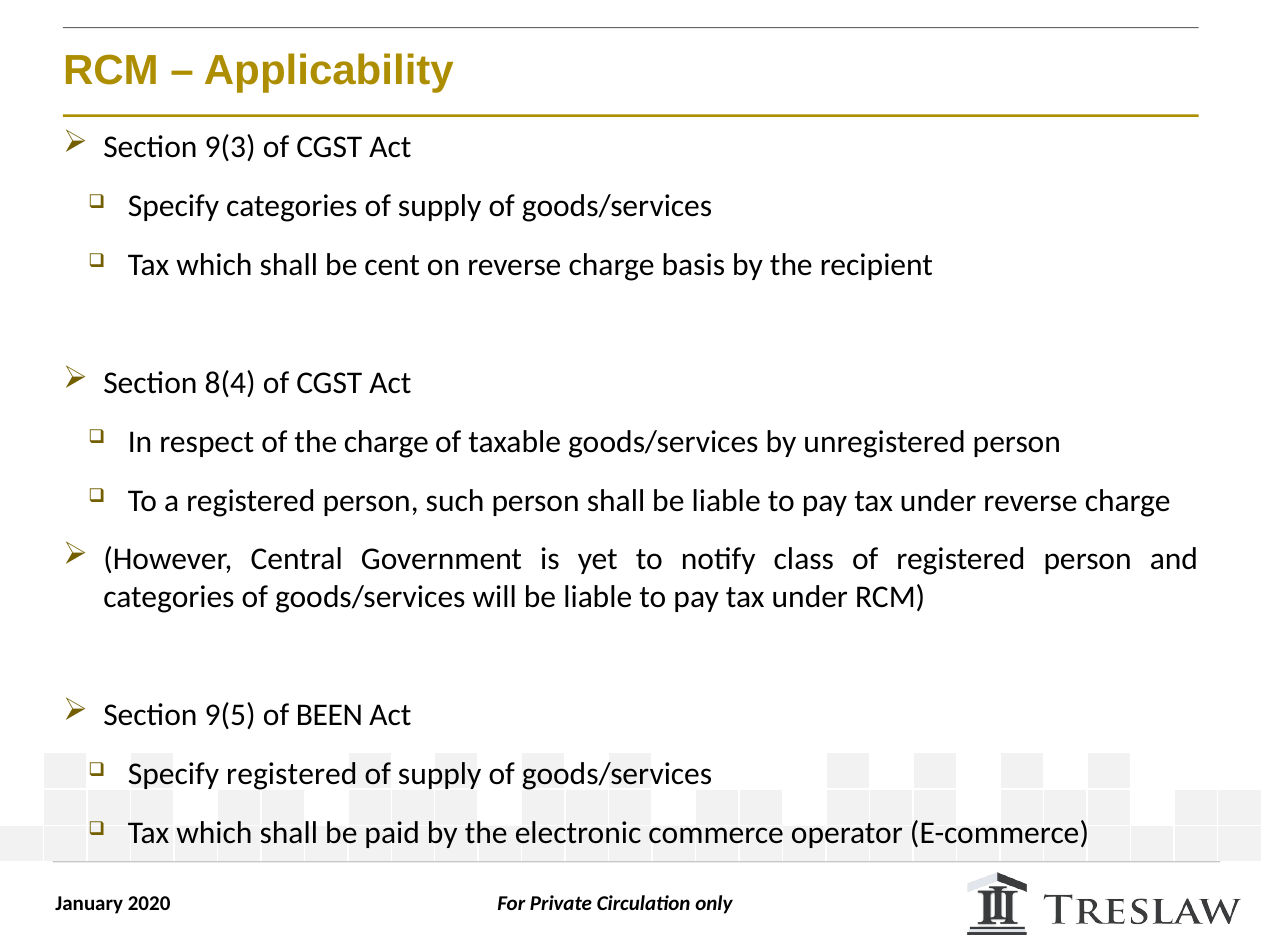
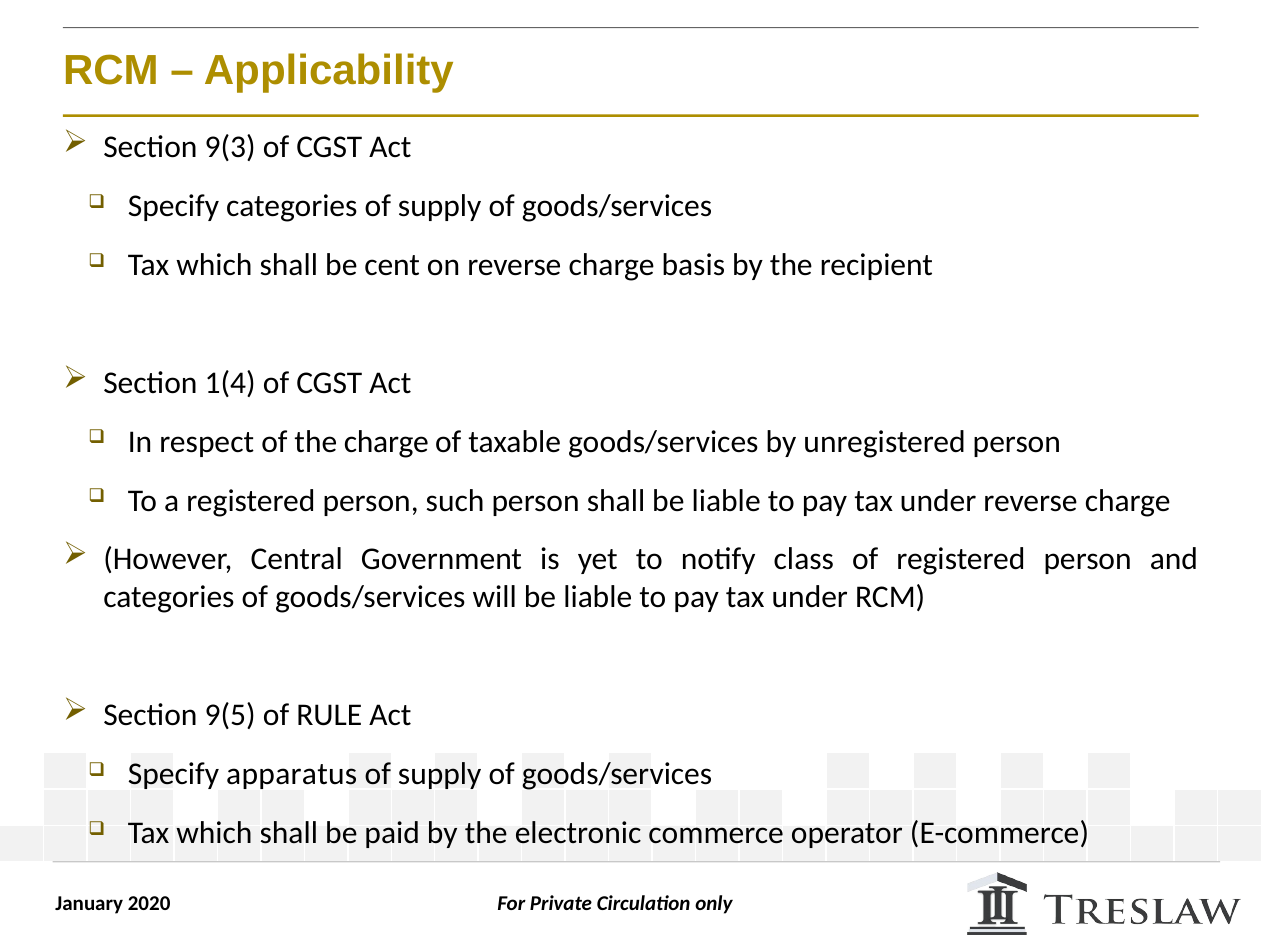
8(4: 8(4 -> 1(4 (230, 383)
BEEN: BEEN -> RULE (329, 716)
Specify registered: registered -> apparatus (292, 774)
